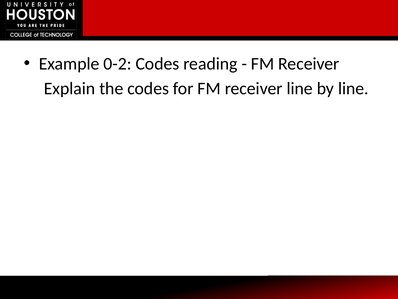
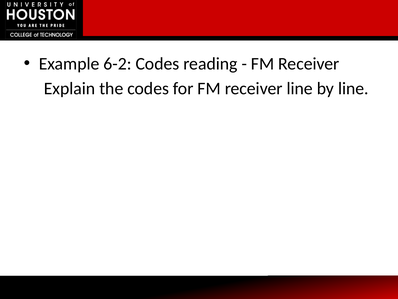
0-2: 0-2 -> 6-2 (118, 64)
